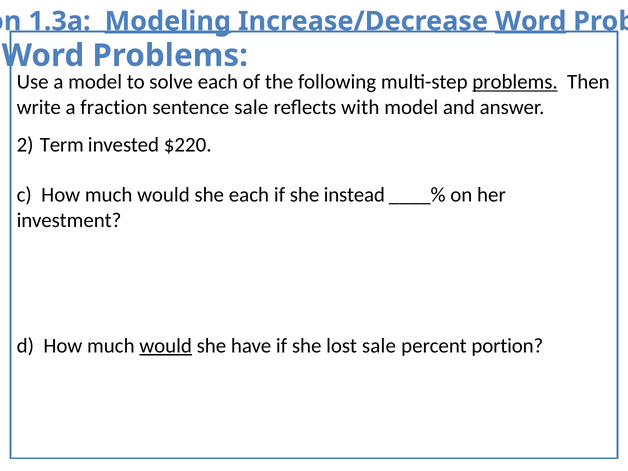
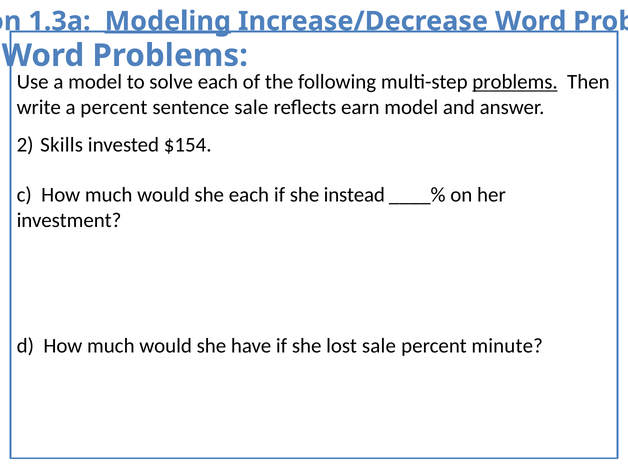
Word underline: present -> none (531, 21)
a fraction: fraction -> percent (114, 107)
with: with -> earn (360, 107)
Term: Term -> Skills (62, 145)
$220: $220 -> $154 (188, 145)
would underline: present -> none (166, 346)
portion: portion -> minute (507, 346)
